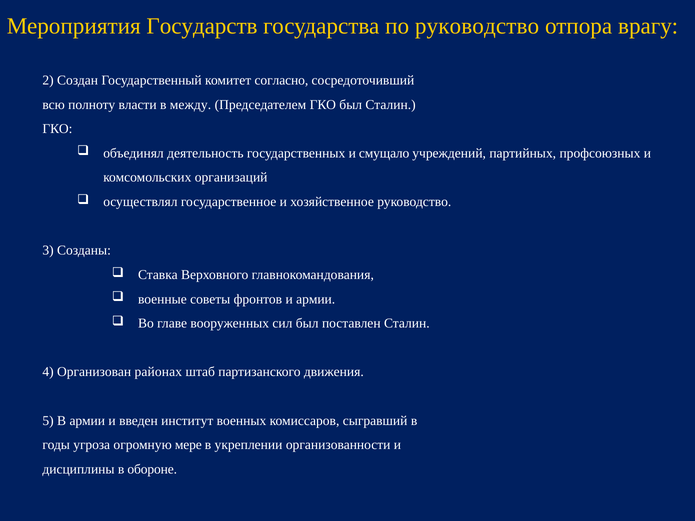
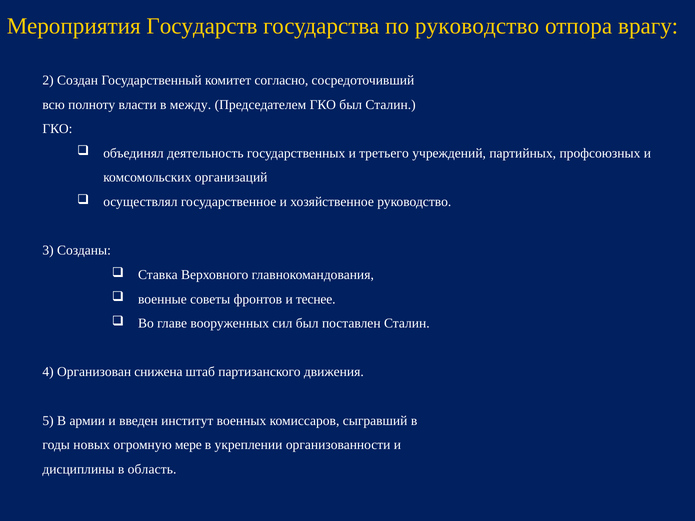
смущало: смущало -> третьего (384, 153)
и армии: армии -> теснее (316, 299)
районах: районах -> снижена (158, 372)
угроза: угроза -> новых (92, 445)
обороне: обороне -> область (152, 470)
